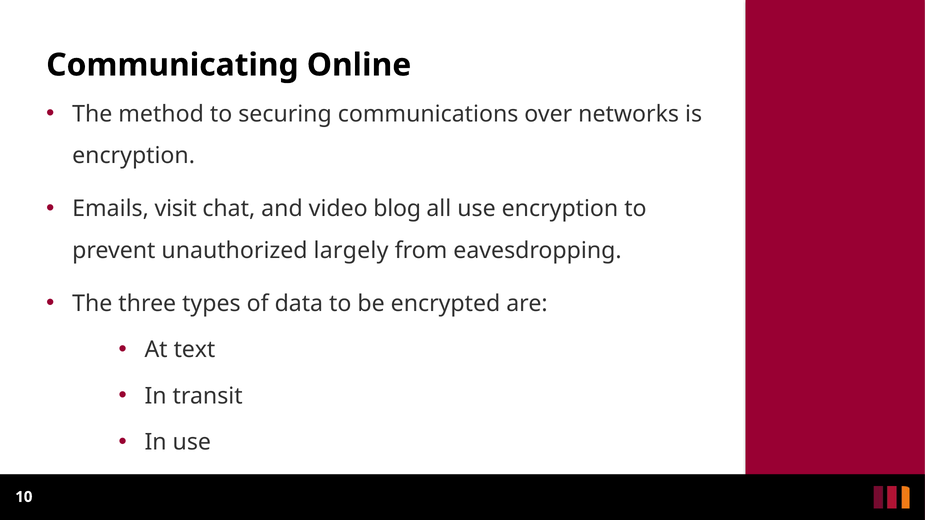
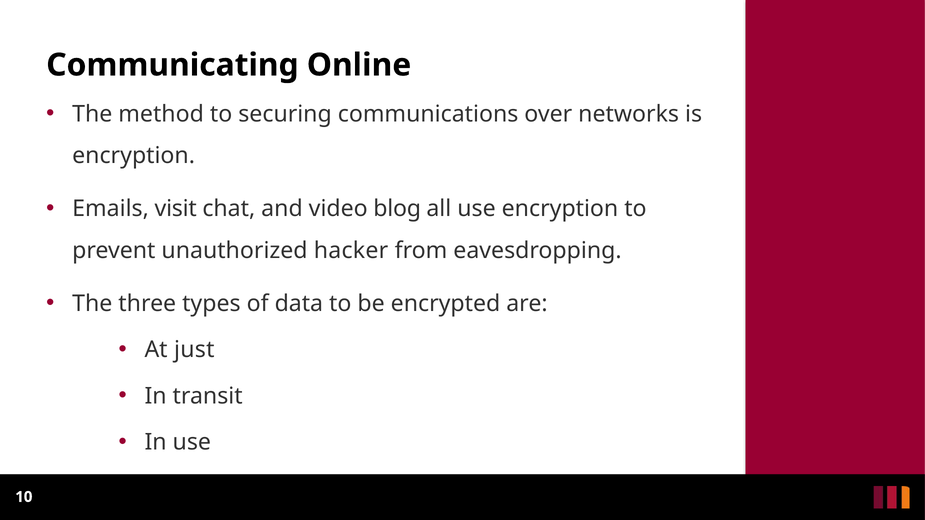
largely: largely -> hacker (351, 251)
text: text -> just (194, 350)
